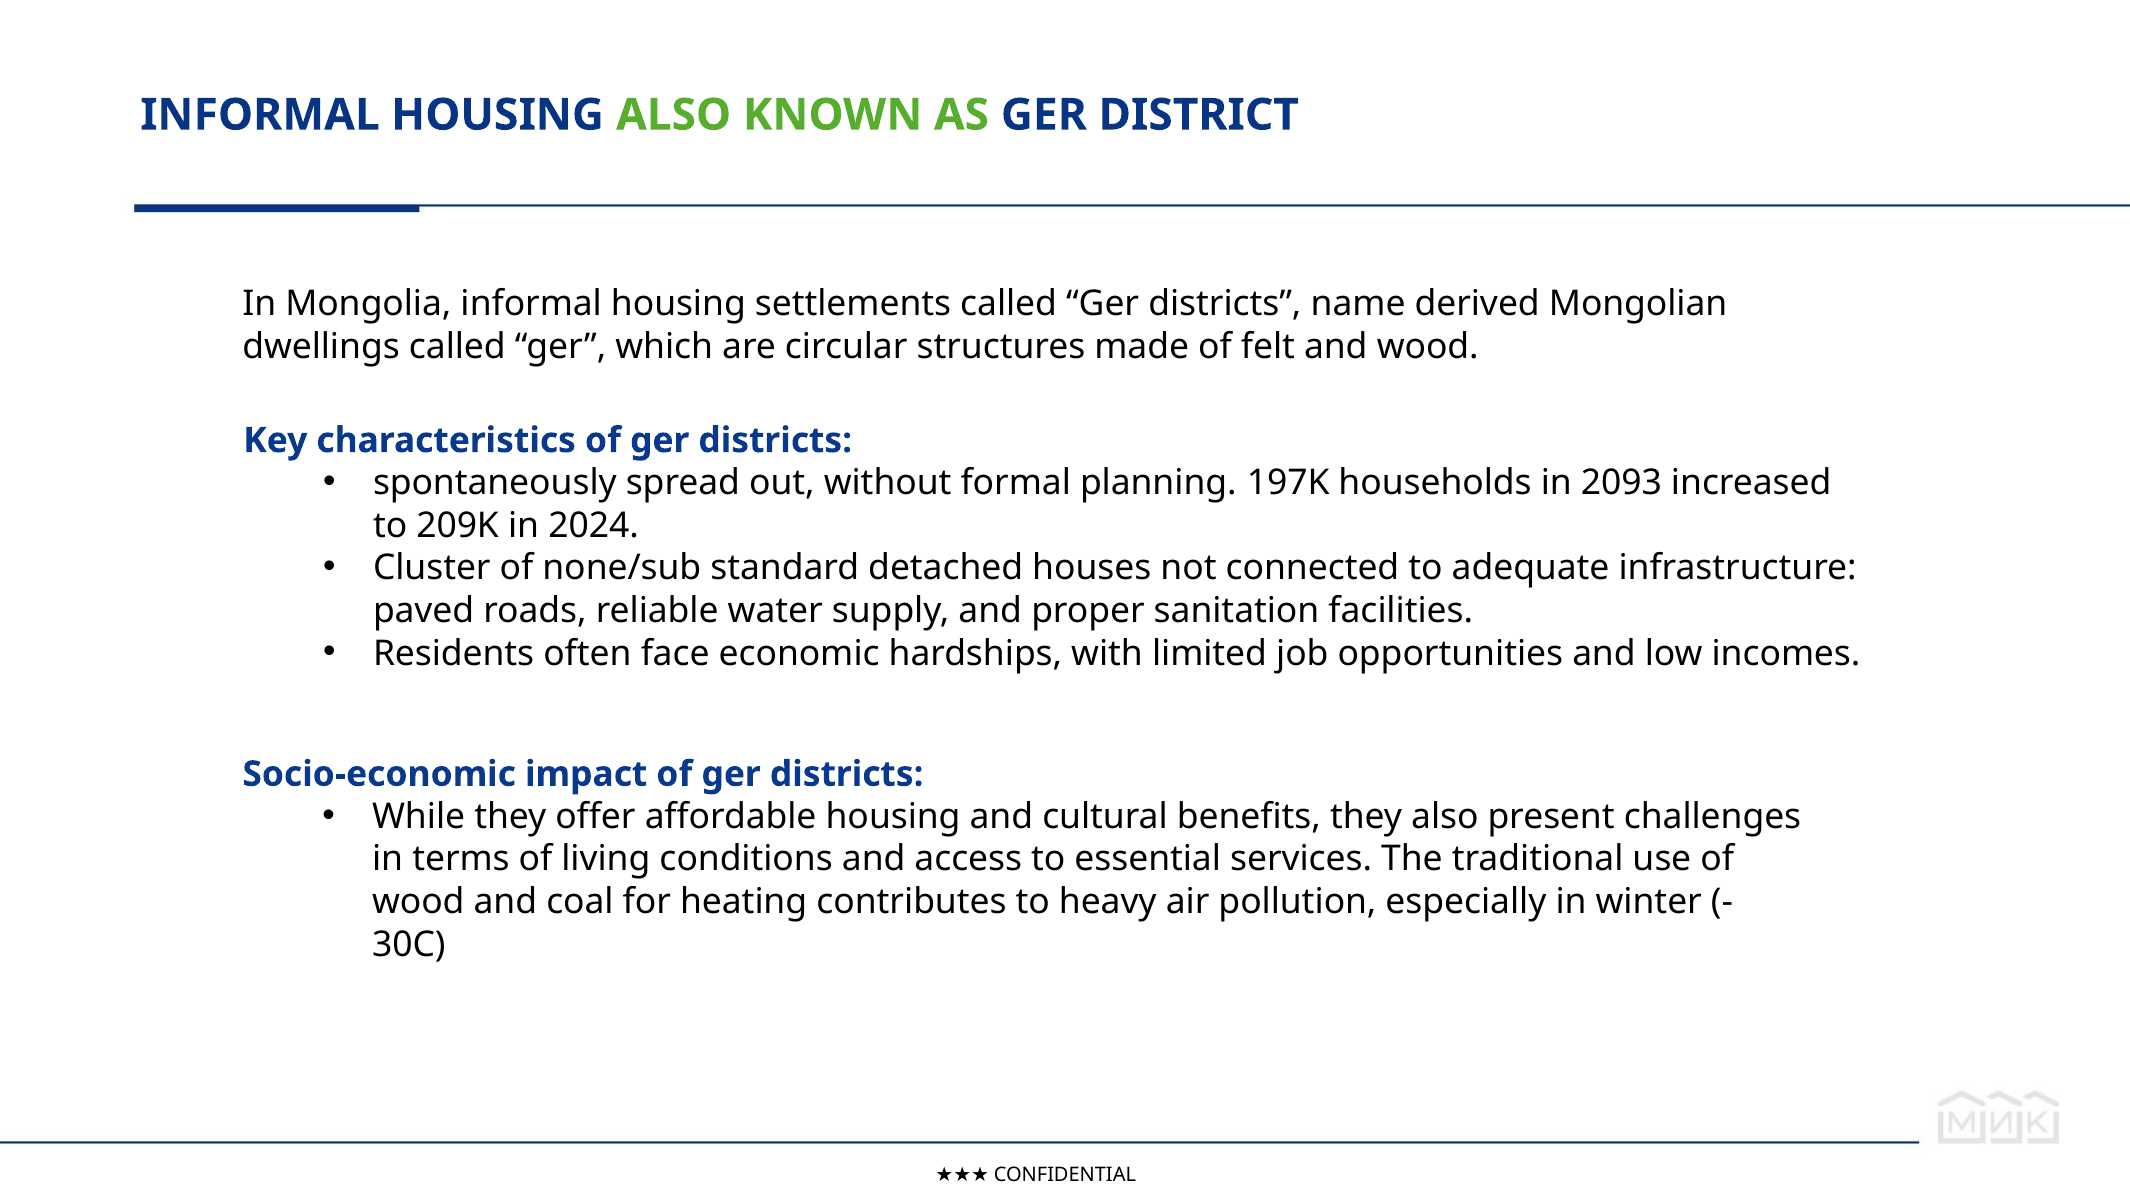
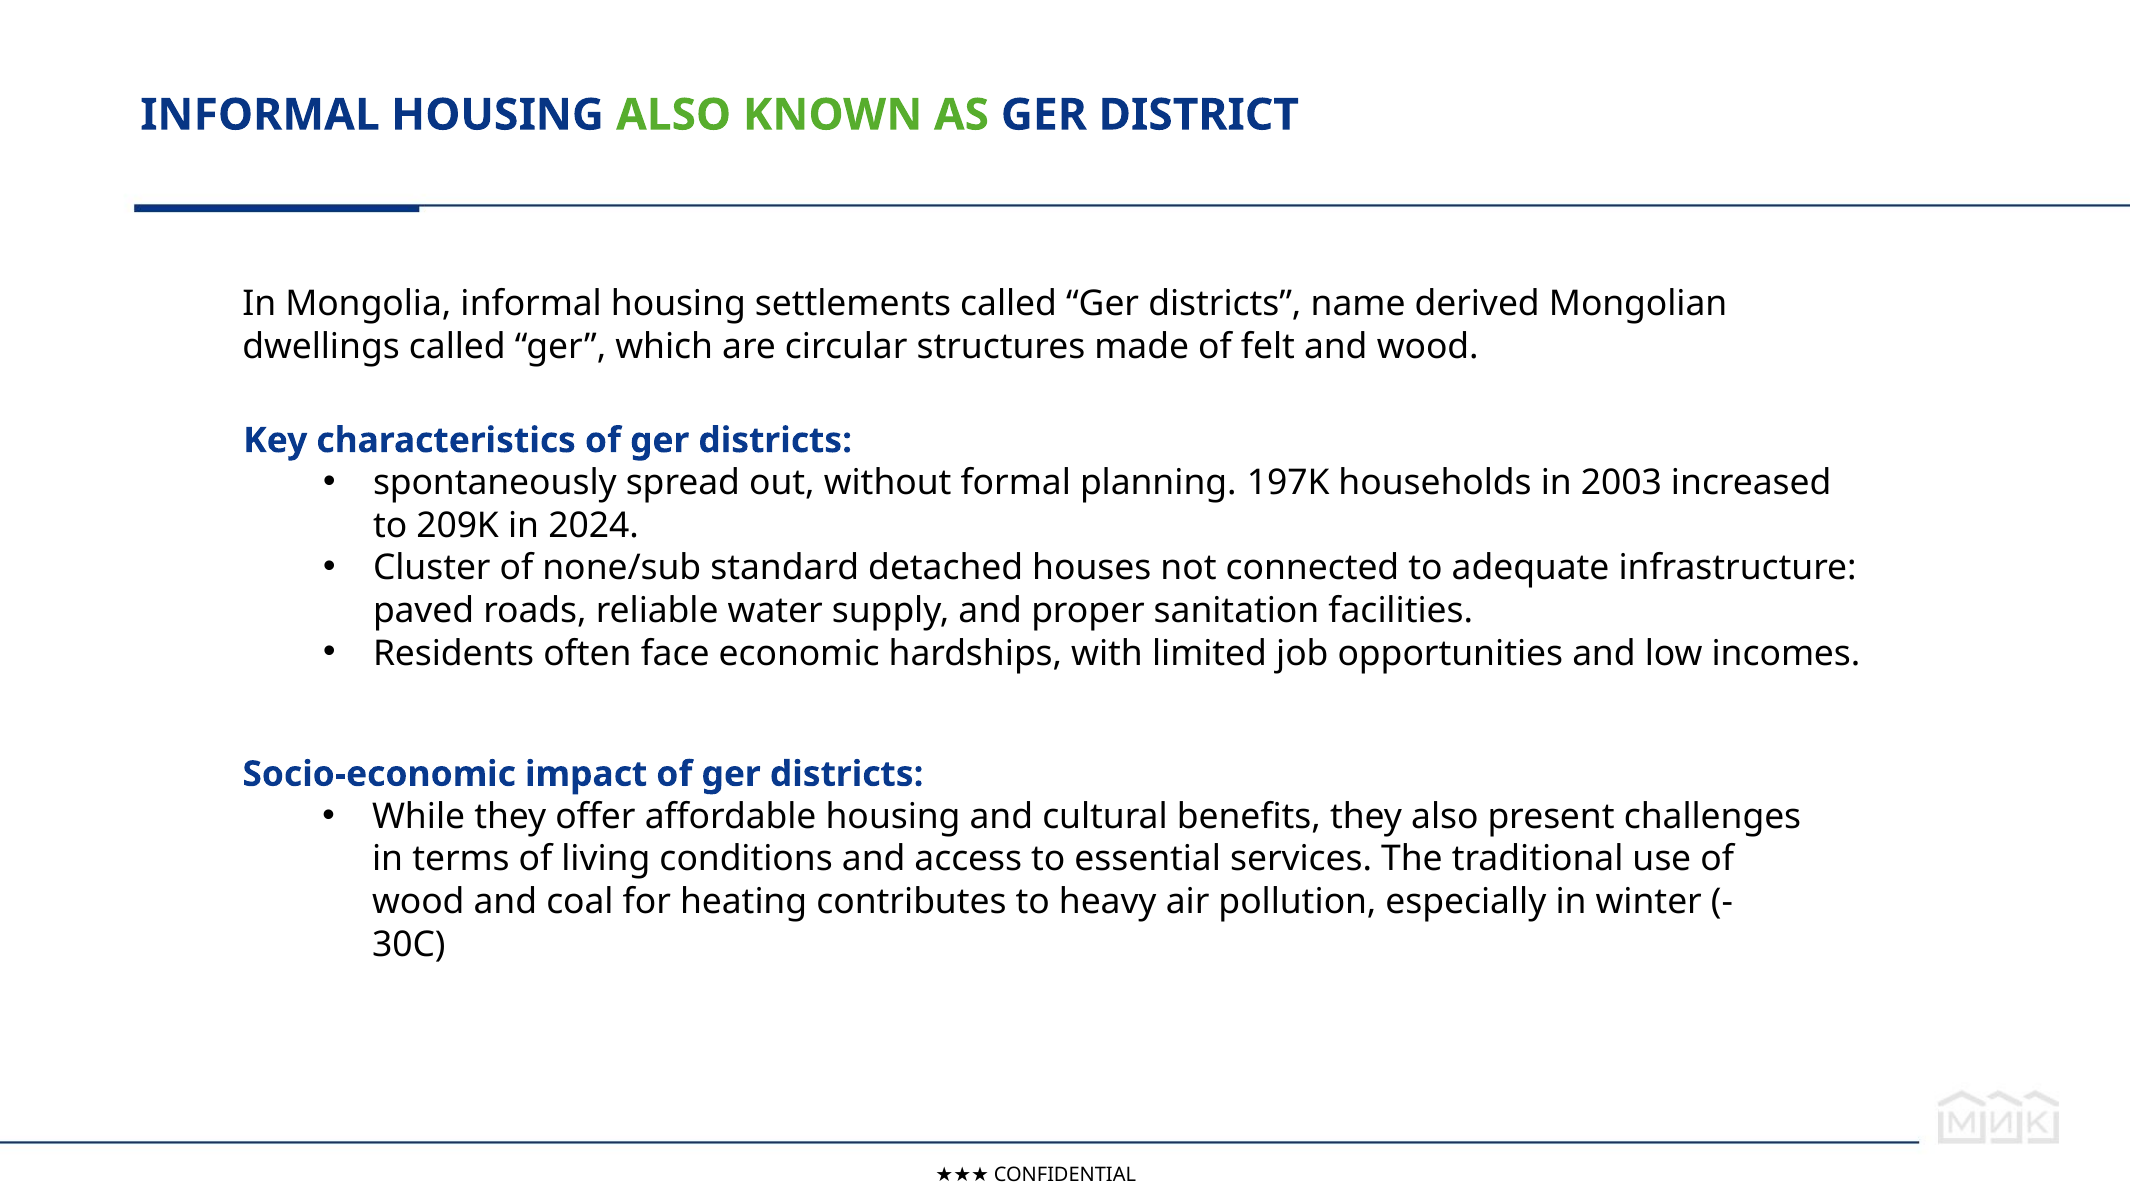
2093: 2093 -> 2003 (1621, 483)
